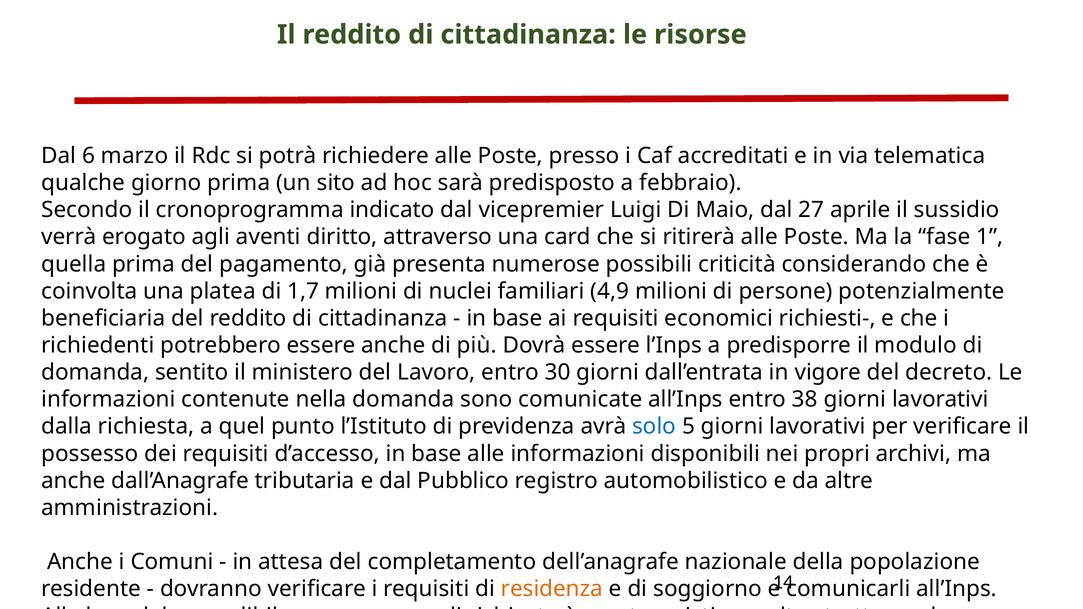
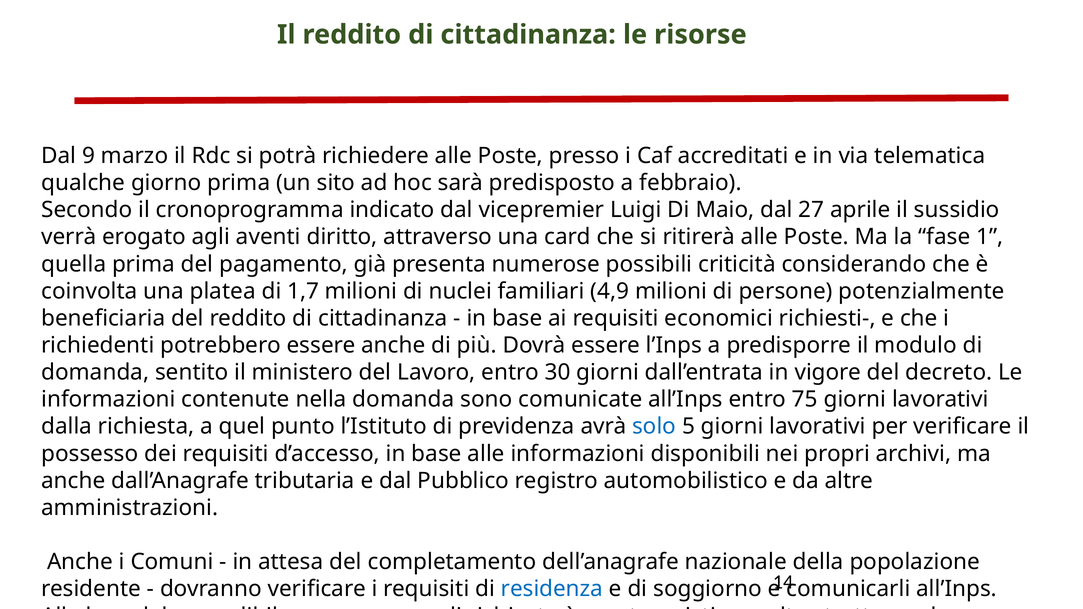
6: 6 -> 9 (89, 156)
38: 38 -> 75 (805, 400)
residenza colour: orange -> blue (552, 589)
